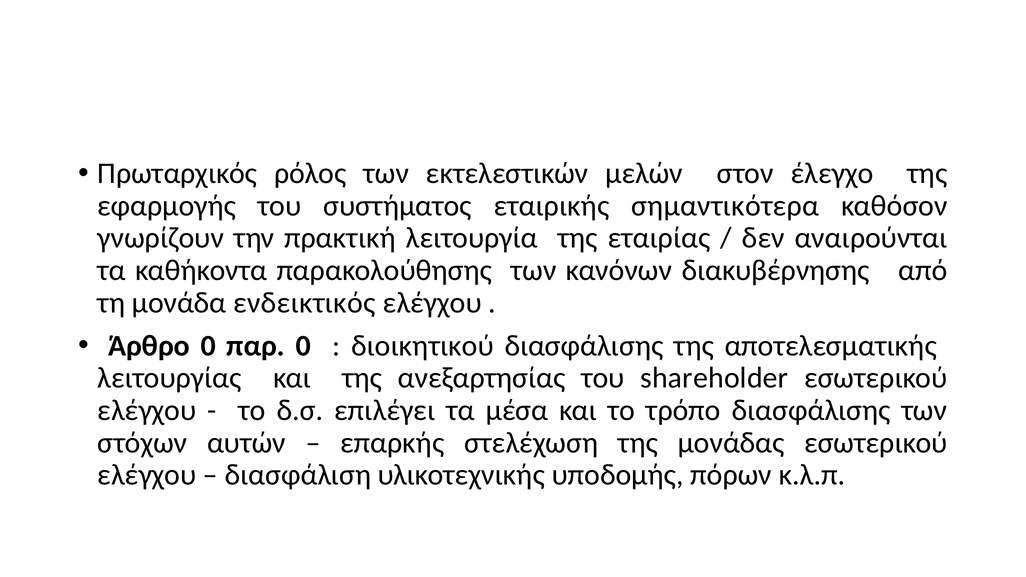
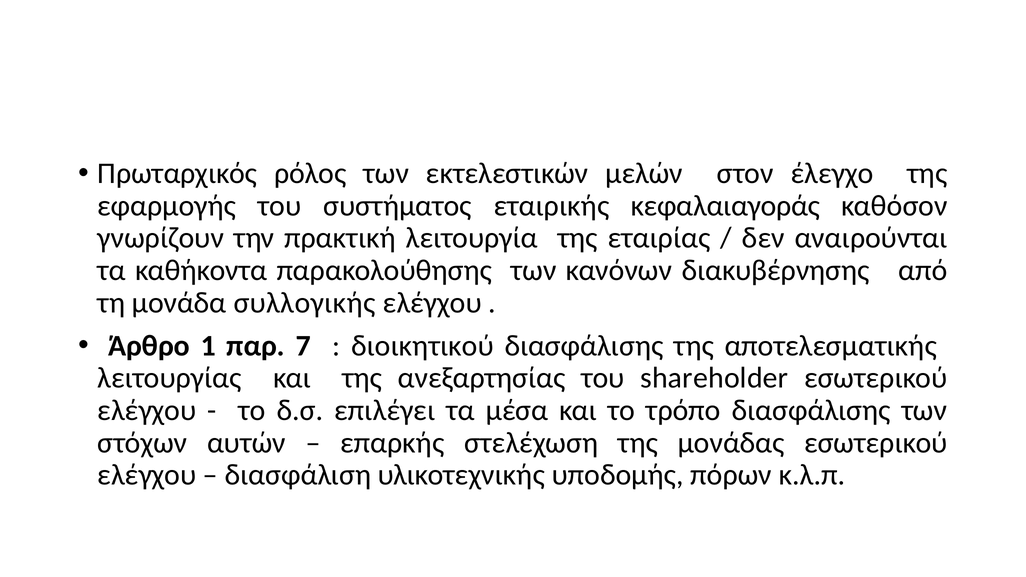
σημαντικότερα: σημαντικότερα -> κεφαλαιαγοράς (725, 206)
ενδεικτικός: ενδεικτικός -> συλλογικής (304, 303)
Άρθρο 0: 0 -> 1 (208, 346)
παρ 0: 0 -> 7 (303, 346)
